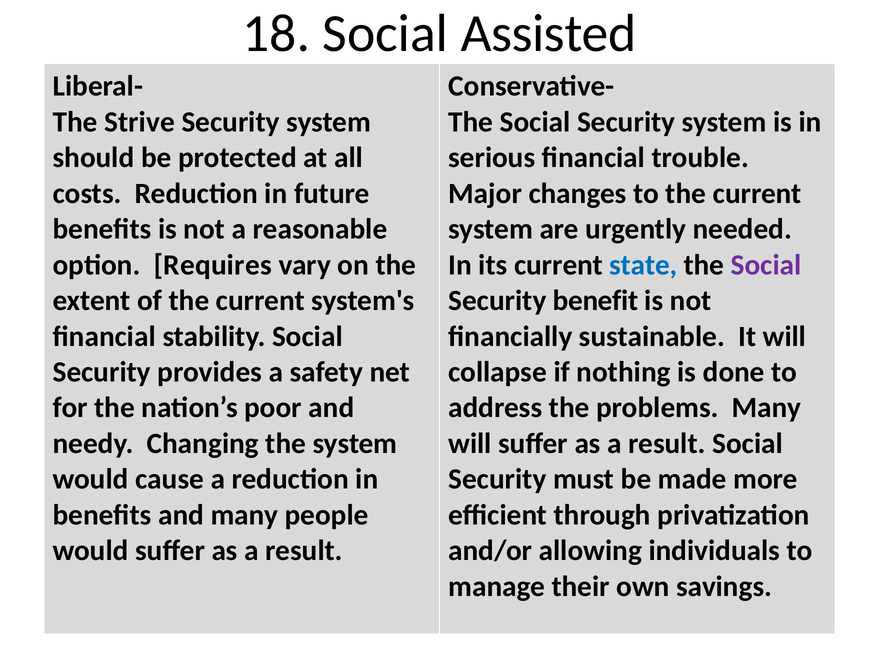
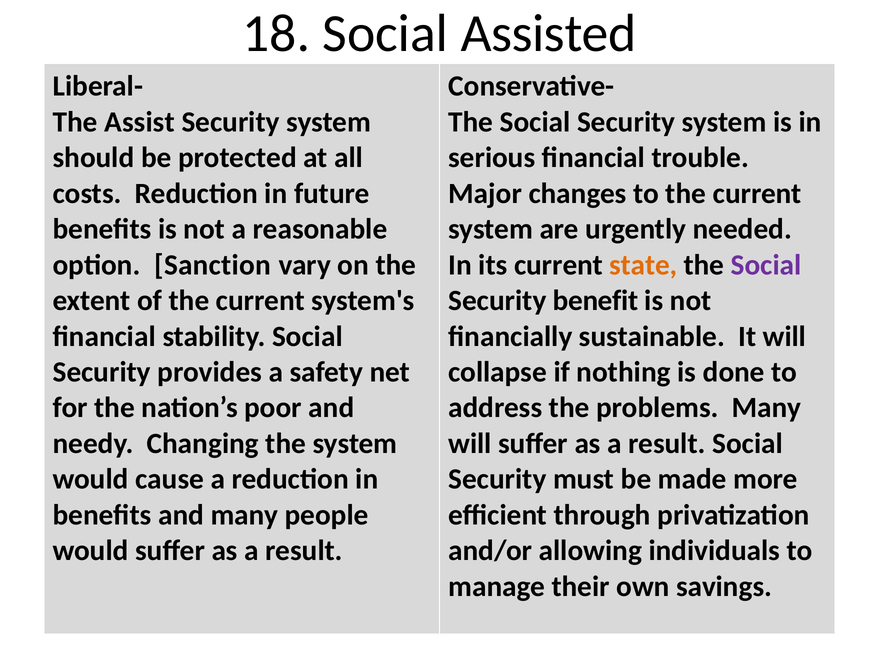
Strive: Strive -> Assist (140, 122)
Requires: Requires -> Sanction (213, 265)
state colour: blue -> orange (643, 265)
